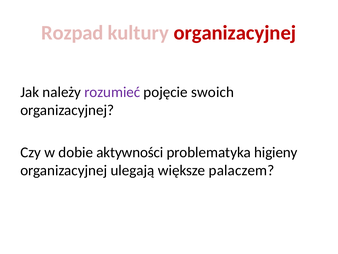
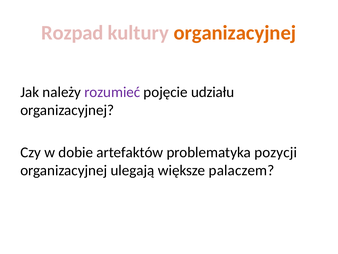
organizacyjnej colour: red -> orange (235, 33)
swoich: swoich -> udziału (213, 92)
aktywności: aktywności -> artefaktów (130, 152)
higieny: higieny -> pozycji (276, 152)
